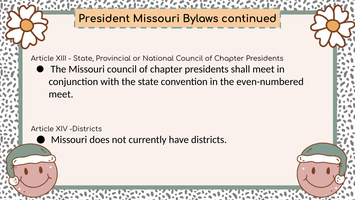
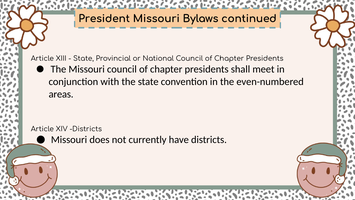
meet: meet -> areas (61, 94)
